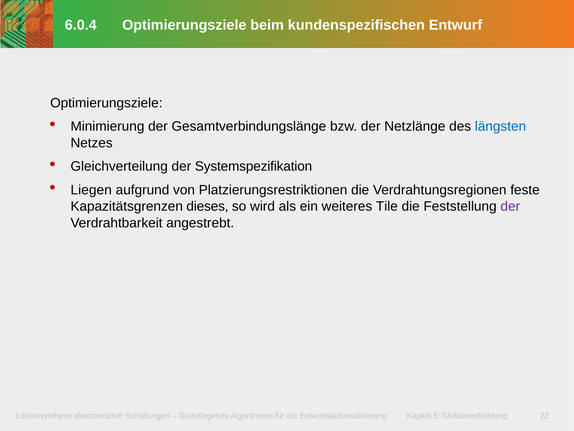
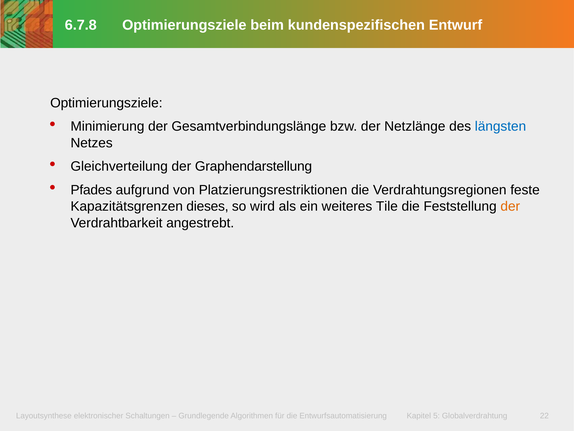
6.0.4: 6.0.4 -> 6.7.8 (81, 25)
Systemspezifikation: Systemspezifikation -> Graphendarstellung (254, 166)
Liegen: Liegen -> Pfades (91, 190)
der colour: purple -> orange (510, 206)
